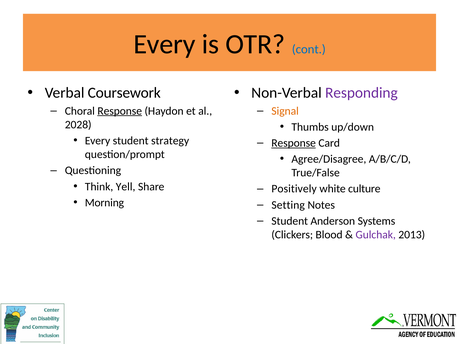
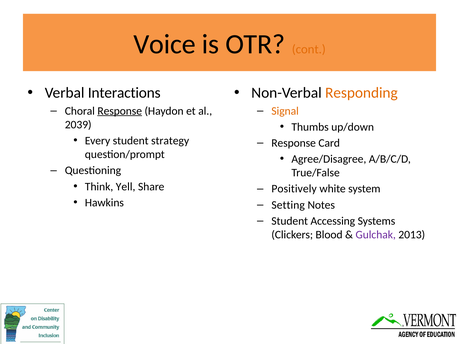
Every: Every -> Voice (165, 44)
cont colour: blue -> orange (309, 49)
Coursework: Coursework -> Interactions (124, 93)
Responding colour: purple -> orange (361, 93)
2028: 2028 -> 2039 (78, 125)
Response underline: present -> none (294, 143)
culture: culture -> system (364, 189)
Morning: Morning -> Hawkins (104, 203)
Anderson: Anderson -> Accessing (333, 221)
